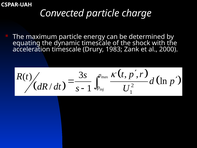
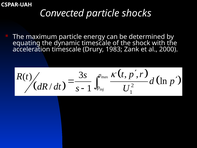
charge: charge -> shocks (137, 13)
